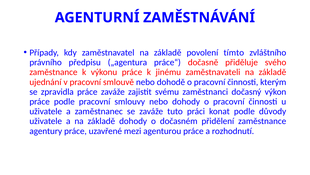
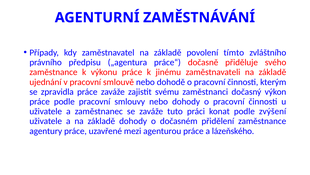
důvody: důvody -> zvýšení (273, 111)
rozhodnutí: rozhodnutí -> lázeňského (233, 131)
